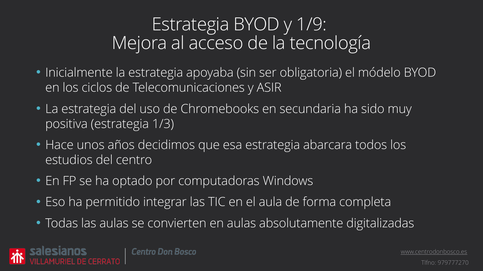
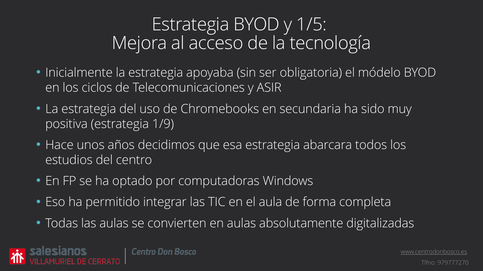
1/9: 1/9 -> 1/5 (312, 25)
1/3: 1/3 -> 1/9 (163, 124)
